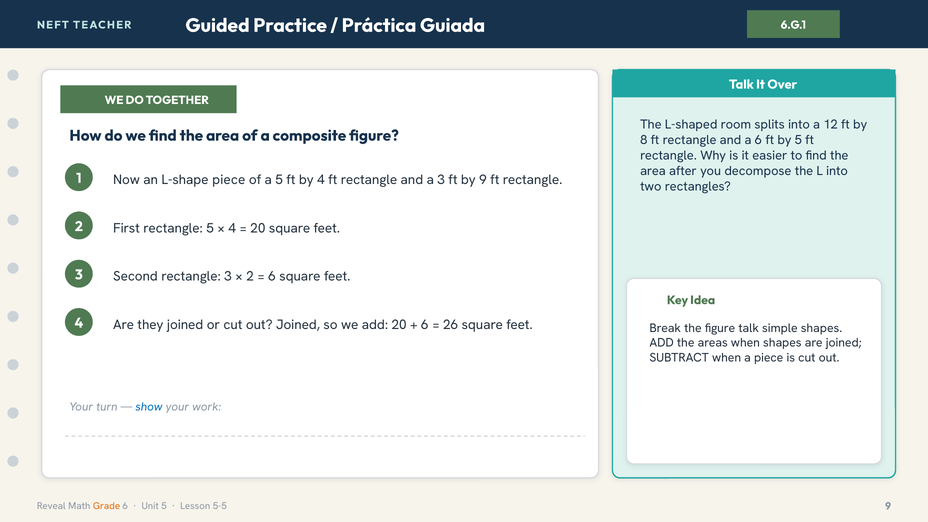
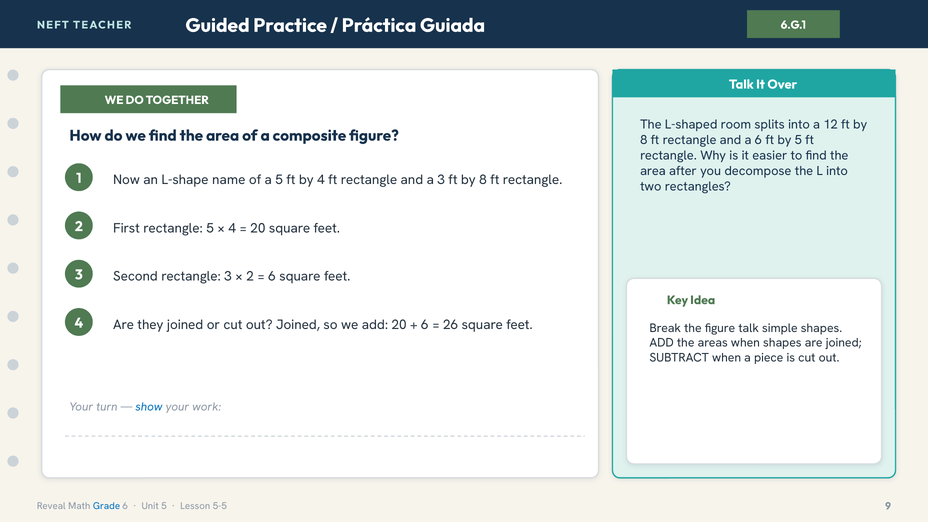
L-shape piece: piece -> name (229, 180)
3 ft by 9: 9 -> 8 (483, 180)
Grade colour: orange -> blue (107, 506)
